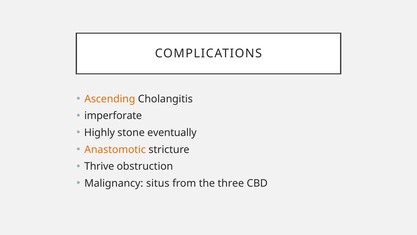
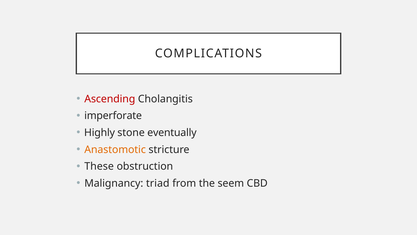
Ascending colour: orange -> red (110, 99)
Thrive: Thrive -> These (99, 166)
situs: situs -> triad (158, 183)
three: three -> seem (231, 183)
